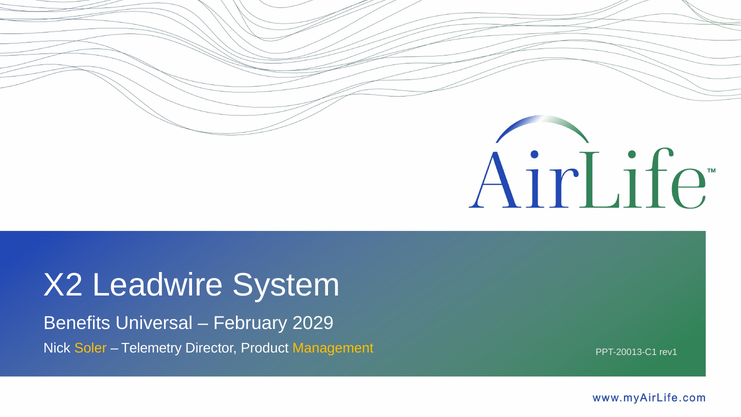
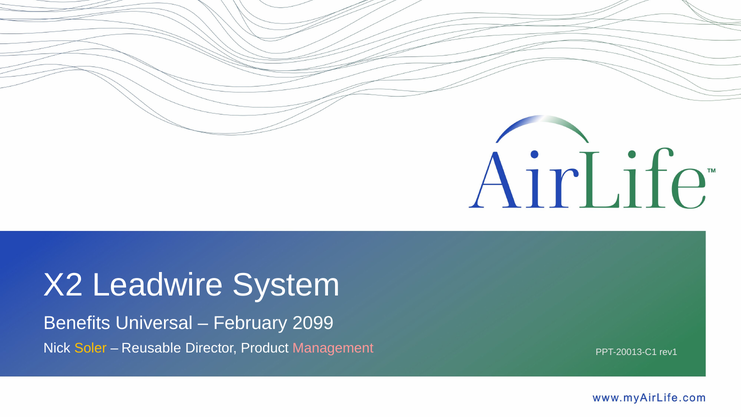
2029: 2029 -> 2099 (313, 323)
Telemetry: Telemetry -> Reusable (151, 348)
Management colour: yellow -> pink (333, 348)
